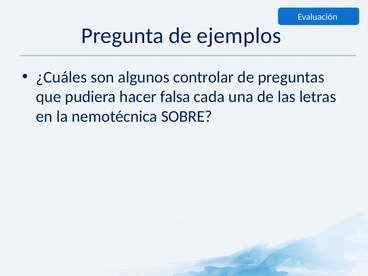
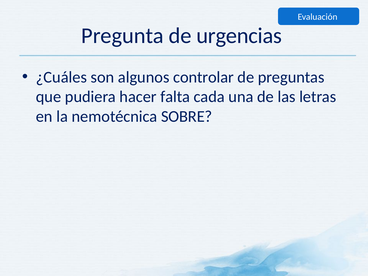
ejemplos: ejemplos -> urgencias (239, 36)
falsa: falsa -> falta (175, 97)
